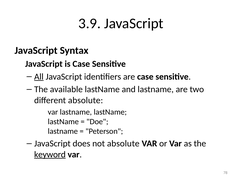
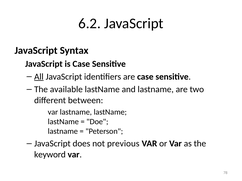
3.9: 3.9 -> 6.2 (90, 23)
different absolute: absolute -> between (86, 101)
not absolute: absolute -> previous (123, 144)
keyword underline: present -> none (50, 155)
